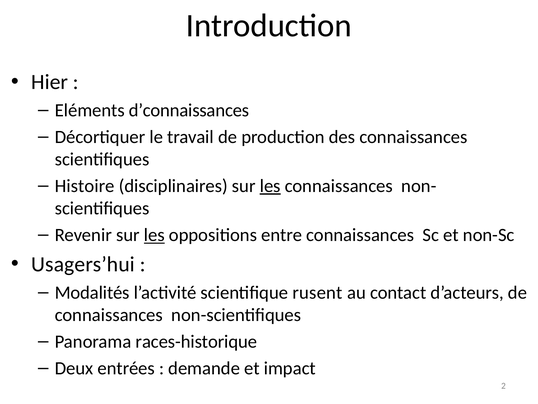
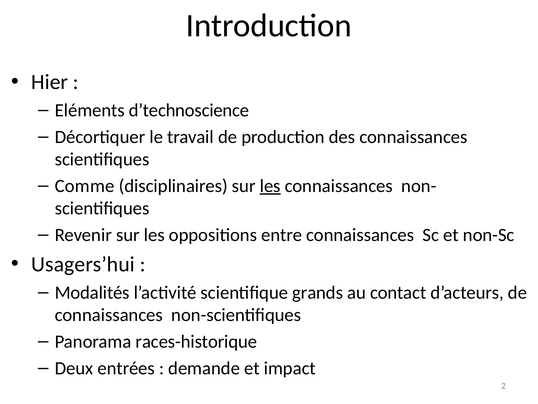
d’connaissances: d’connaissances -> d’technoscience (189, 110)
Histoire: Histoire -> Comme (85, 186)
les underline: present -> none (154, 235)
rusent: rusent -> grands (318, 292)
